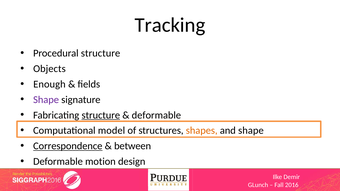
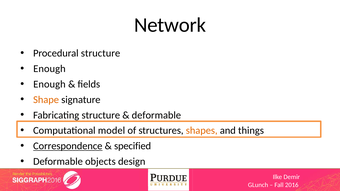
Tracking: Tracking -> Network (170, 25)
Objects: Objects -> Enough (49, 69)
Shape colour: purple -> orange (46, 100)
structure underline: present -> none (101, 115)
and shape: shape -> things (251, 131)
between: between -> specified (133, 146)
motion: motion -> objects (100, 162)
